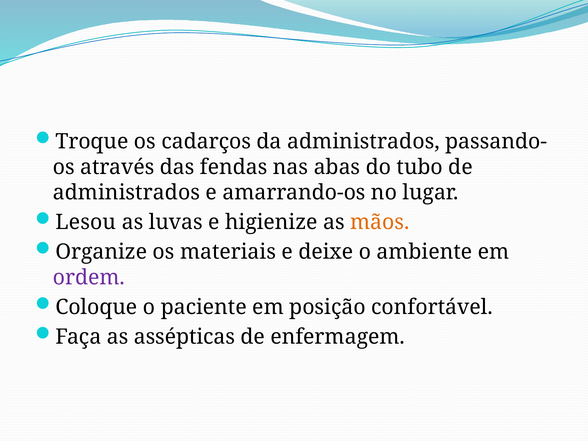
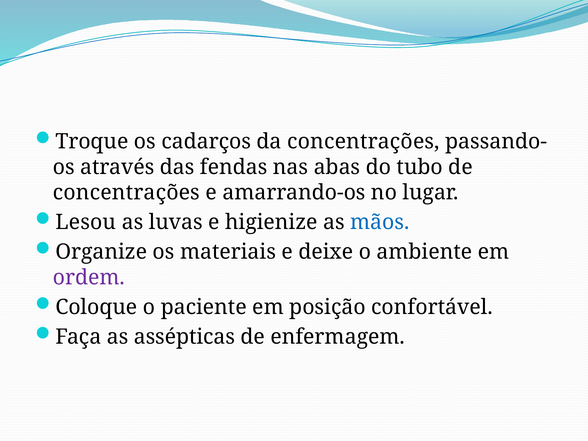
da administrados: administrados -> concentrações (363, 142)
administrados: administrados -> concentrações (126, 192)
mãos colour: orange -> blue (380, 222)
